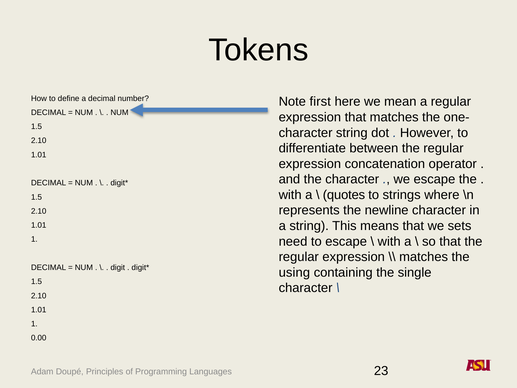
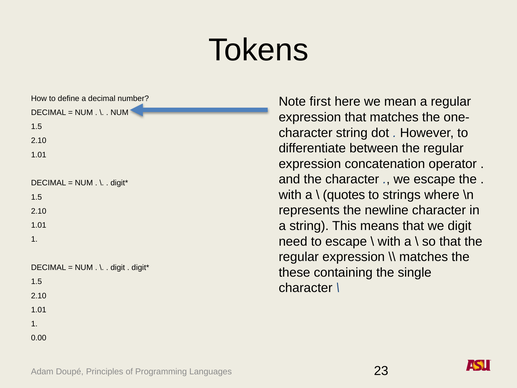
we sets: sets -> digit (460, 226)
using: using -> these (294, 272)
